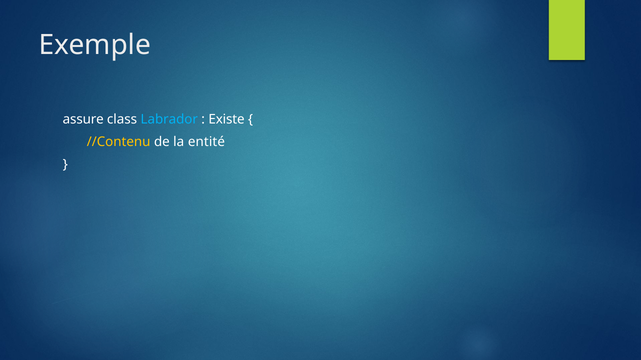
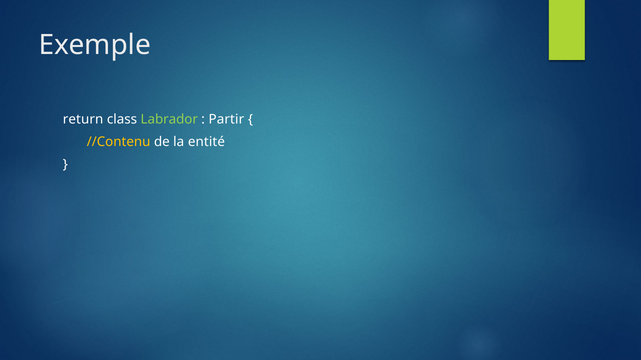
assure: assure -> return (83, 119)
Labrador colour: light blue -> light green (169, 119)
Existe: Existe -> Partir (226, 119)
